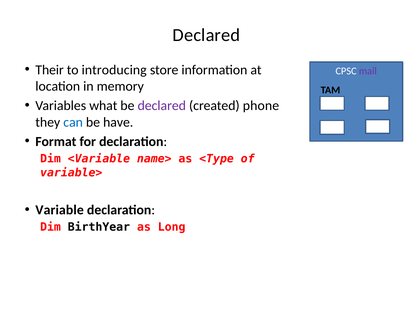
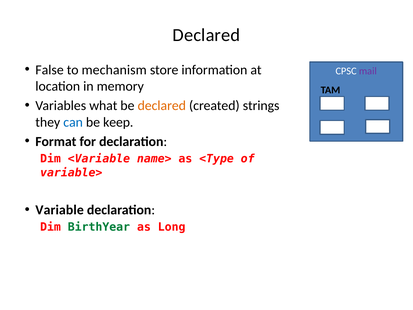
Their: Their -> False (50, 70)
introducing: introducing -> mechanism (114, 70)
declared colour: purple -> orange (162, 106)
phone: phone -> strings (261, 106)
have: have -> keep (118, 122)
BirthYear colour: black -> green (99, 227)
